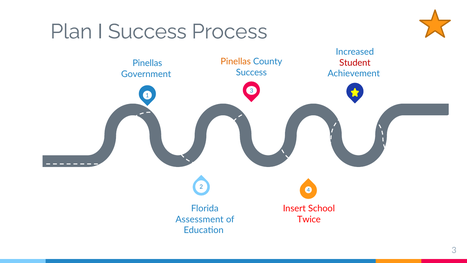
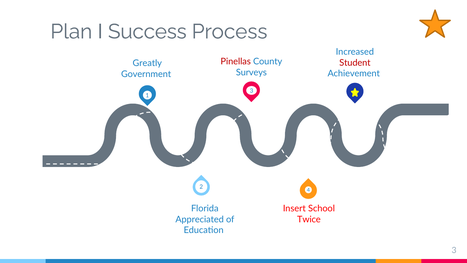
Pinellas colour: orange -> red (236, 61)
Pinellas: Pinellas -> Greatly (147, 63)
Success: Success -> Surveys (251, 72)
Assessment: Assessment -> Appreciated (200, 219)
